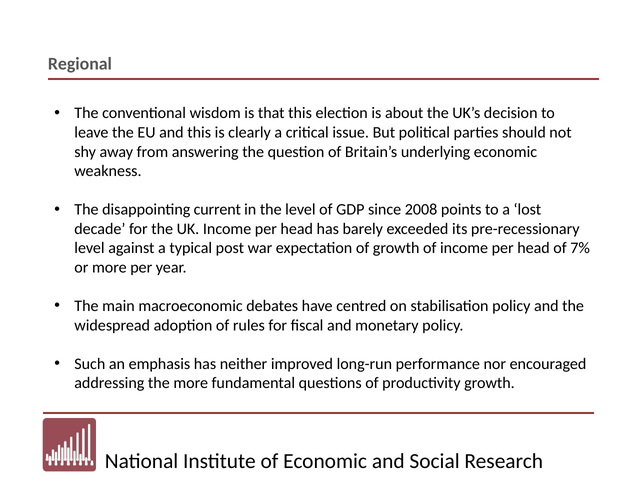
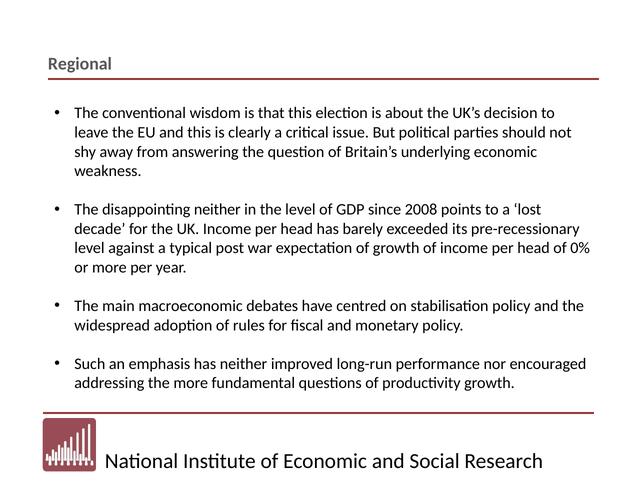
disappointing current: current -> neither (217, 209)
7%: 7% -> 0% (580, 248)
